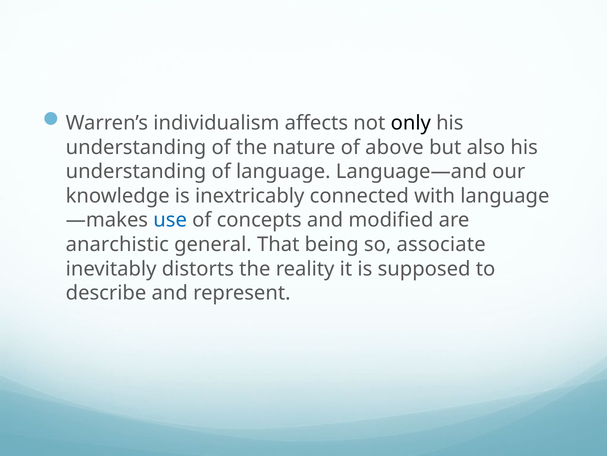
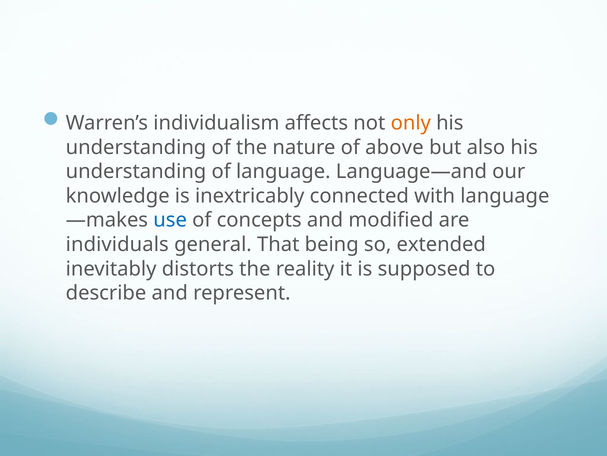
only colour: black -> orange (411, 123)
anarchistic: anarchistic -> individuals (117, 244)
associate: associate -> extended (441, 244)
